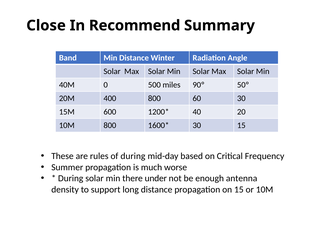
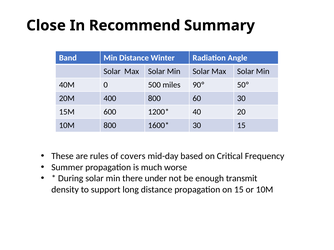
of during: during -> covers (133, 156)
antenna: antenna -> transmit (242, 179)
